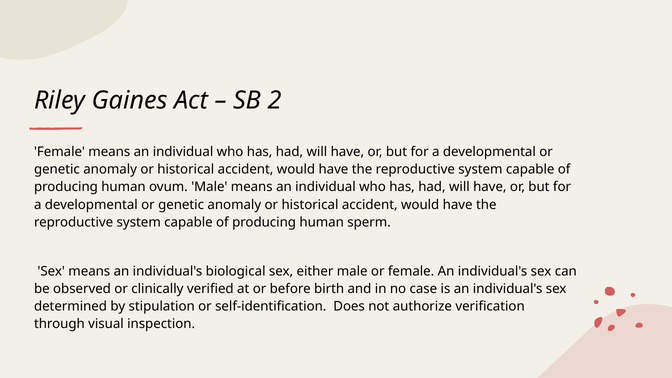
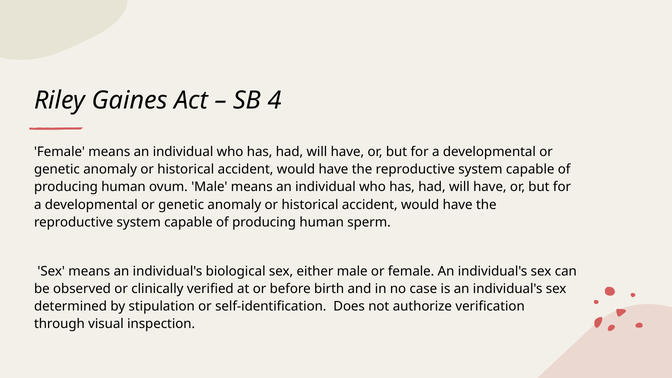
2: 2 -> 4 (275, 101)
